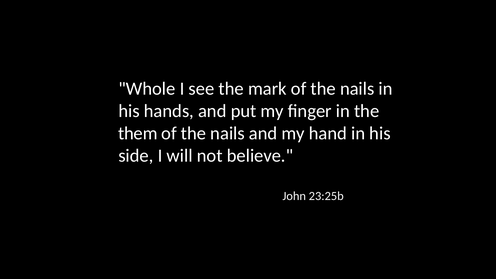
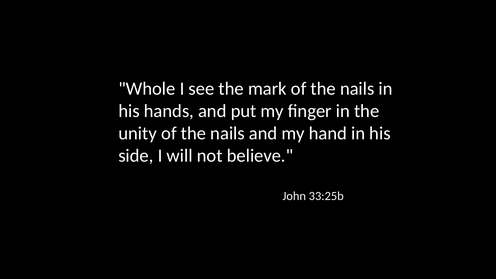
them: them -> unity (138, 133)
23:25b: 23:25b -> 33:25b (326, 196)
